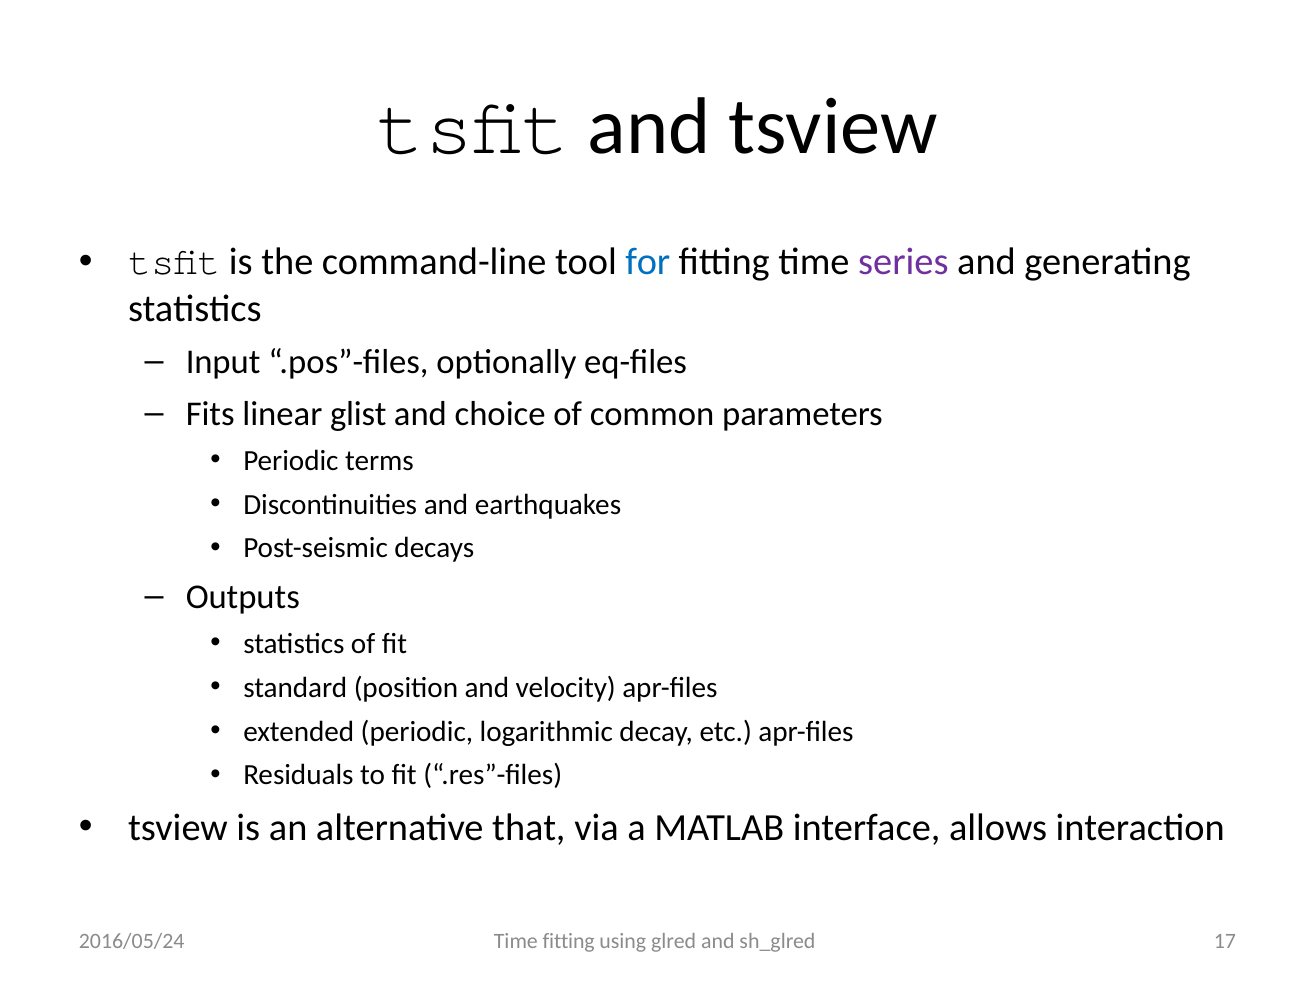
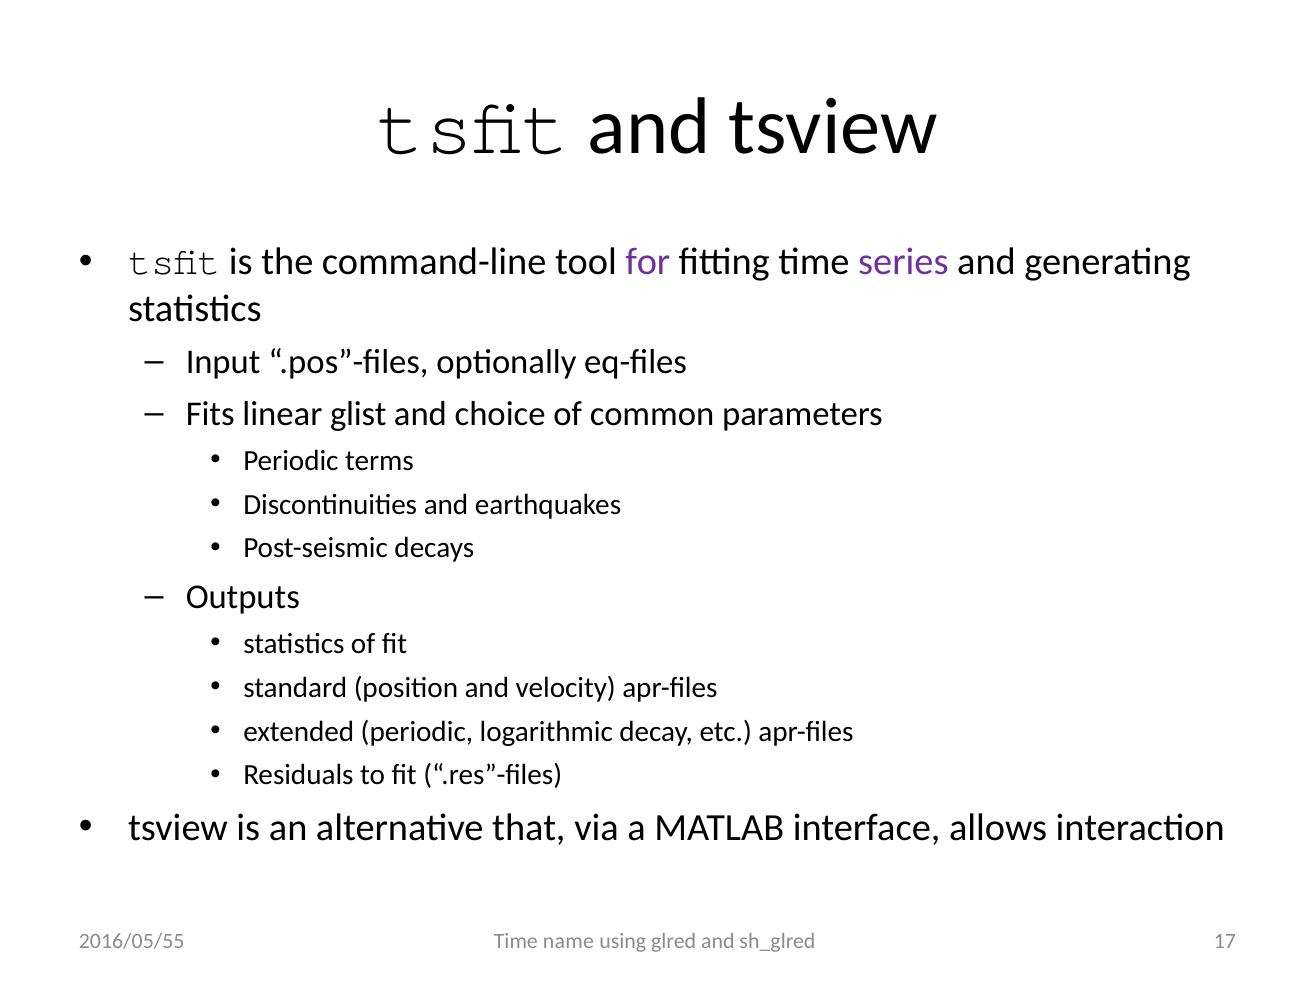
for colour: blue -> purple (648, 262)
Time fitting: fitting -> name (568, 942)
2016/05/24: 2016/05/24 -> 2016/05/55 (132, 942)
